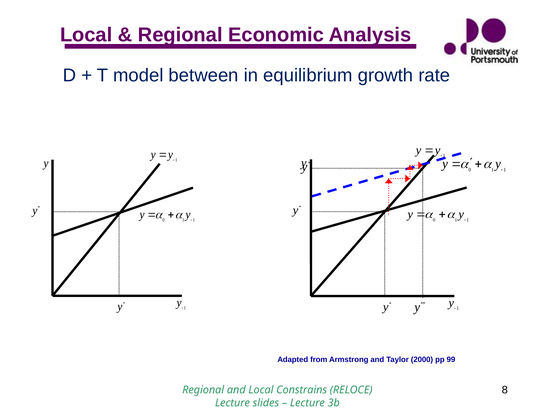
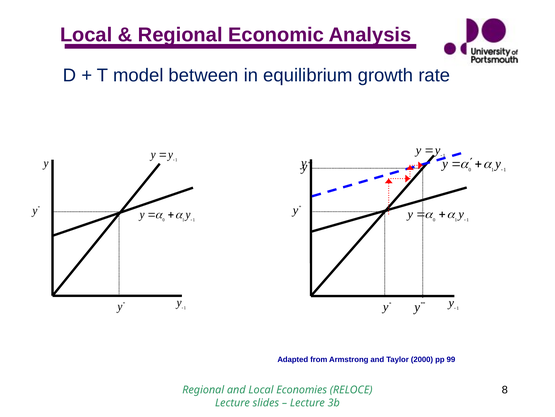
Constrains: Constrains -> Economies (302, 389)
